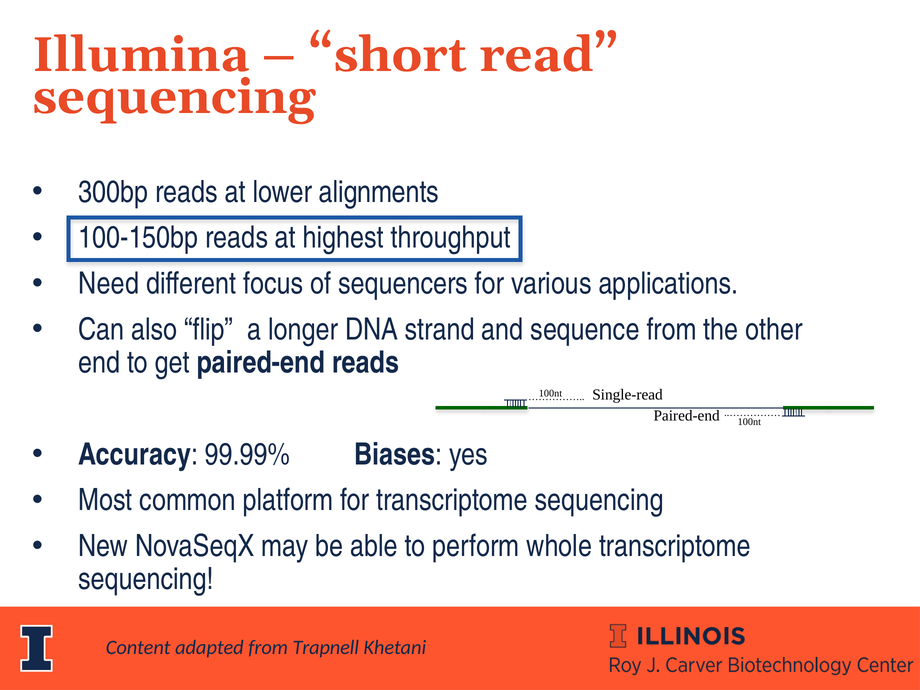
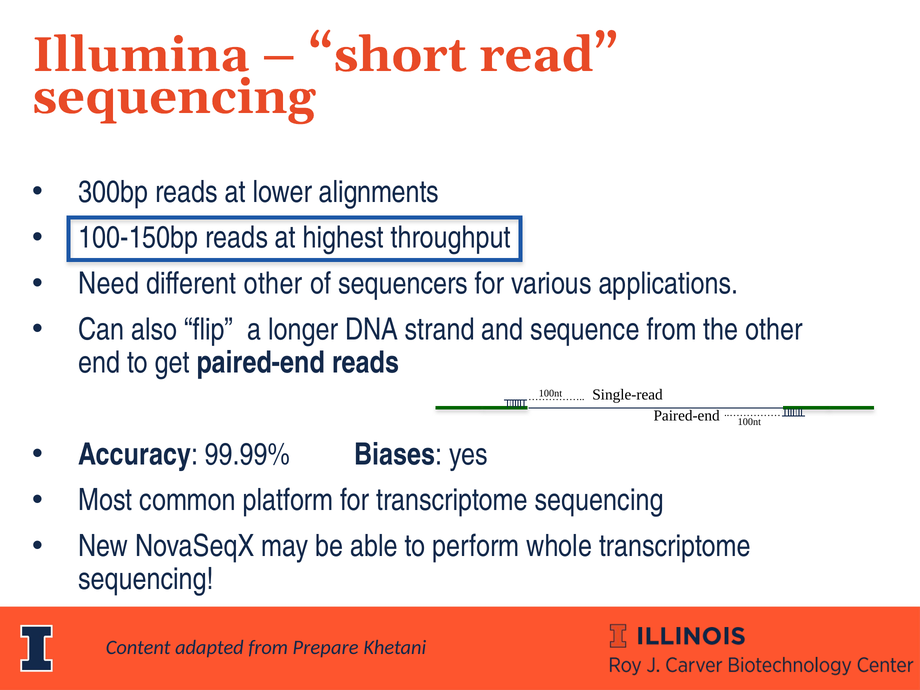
different focus: focus -> other (273, 284)
Trapnell: Trapnell -> Prepare (326, 648)
